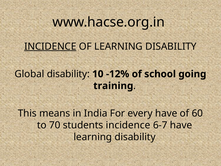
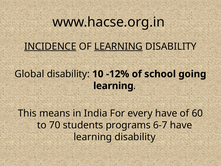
LEARNING underline: none -> present (118, 46)
training: training -> learning (113, 86)
students incidence: incidence -> programs (128, 125)
